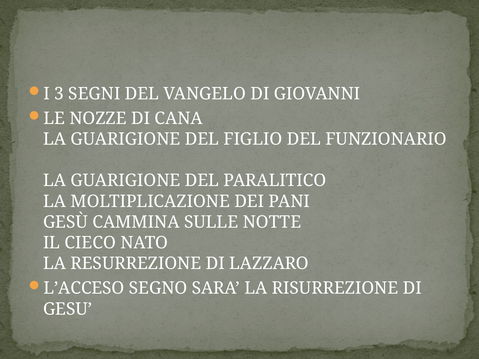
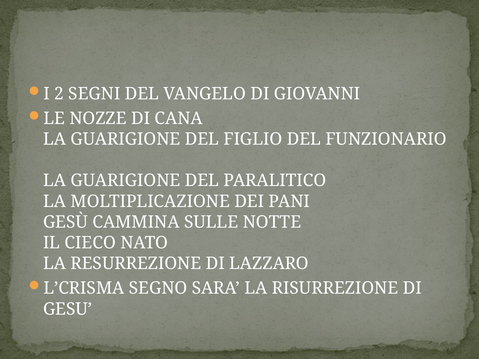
3: 3 -> 2 (59, 94)
L’ACCESO: L’ACCESO -> L’CRISMA (84, 288)
